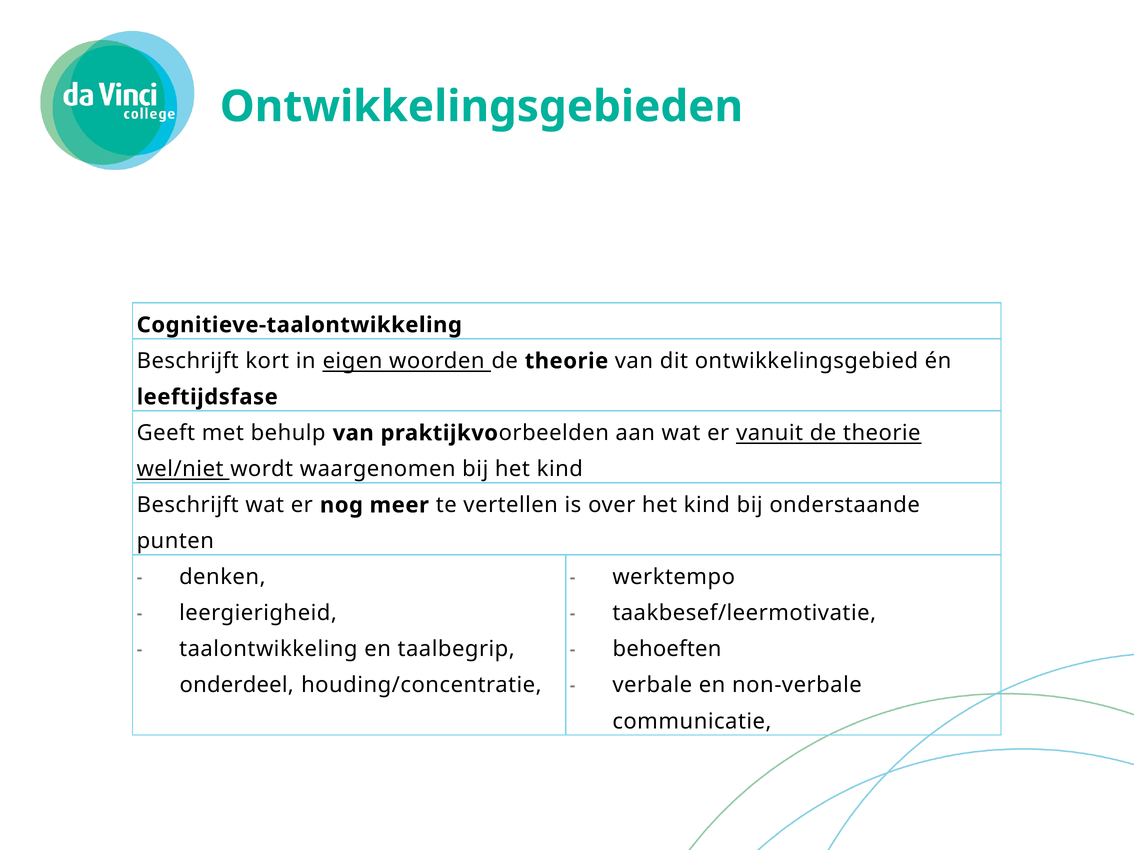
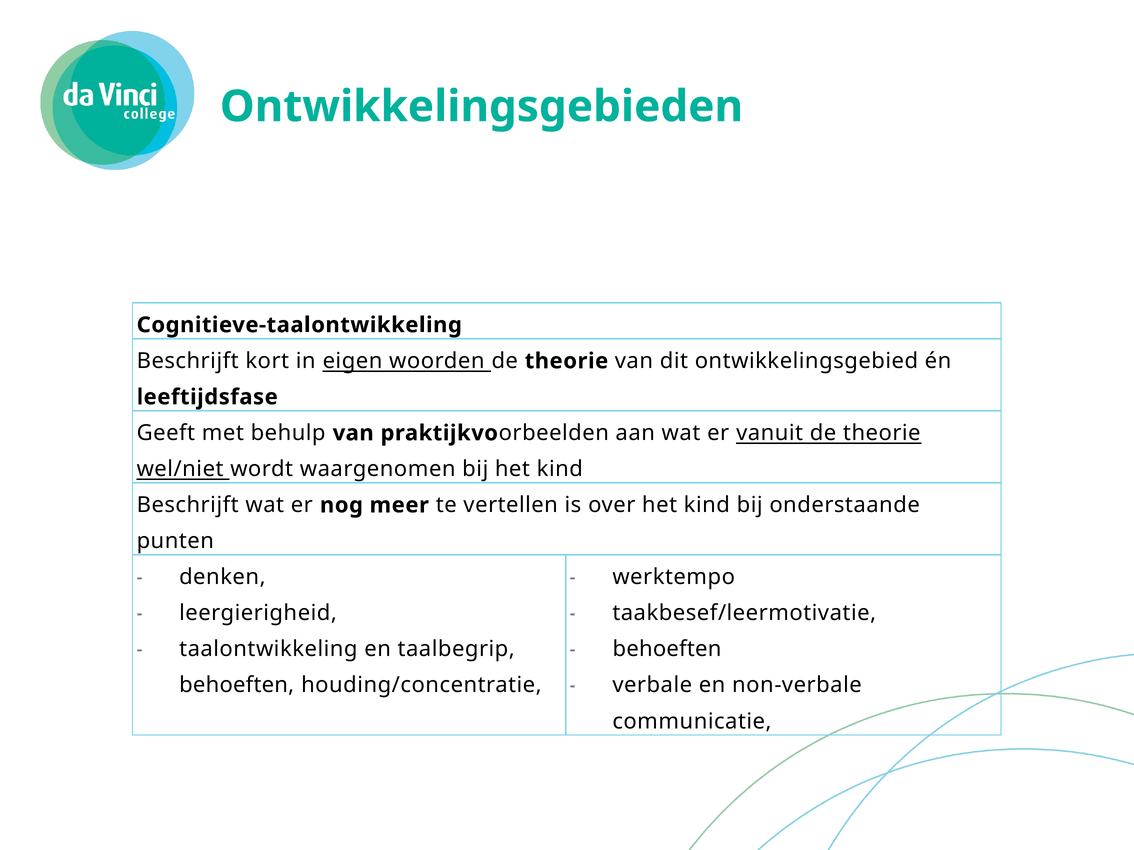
onderdeel: onderdeel -> behoeften (237, 686)
